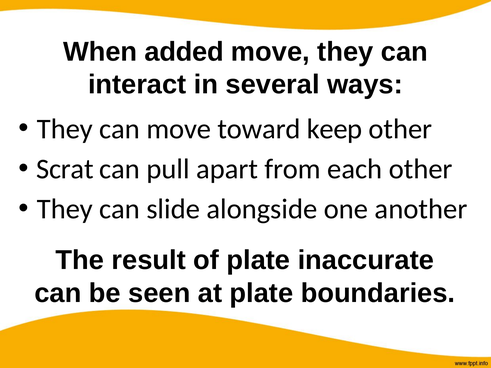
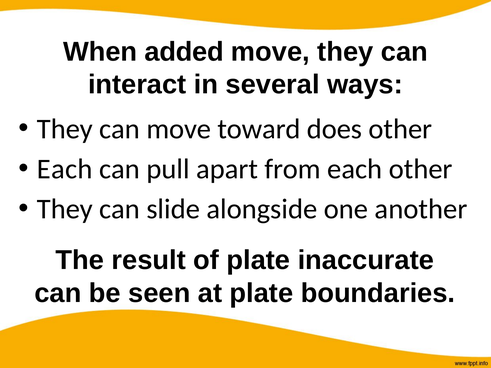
keep: keep -> does (334, 129)
Scrat: Scrat -> Each (65, 169)
